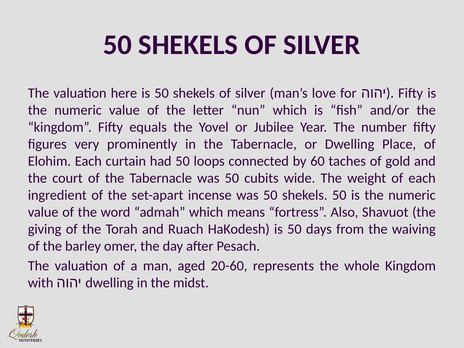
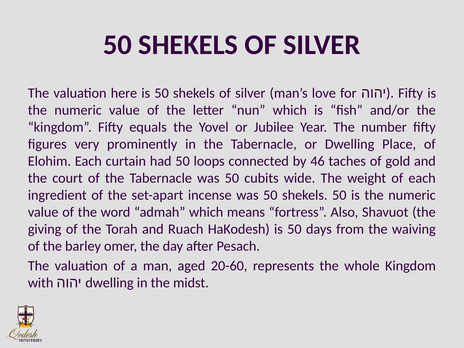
60: 60 -> 46 (318, 161)
